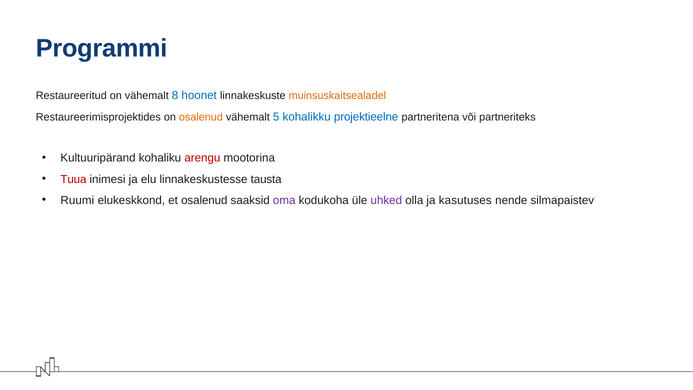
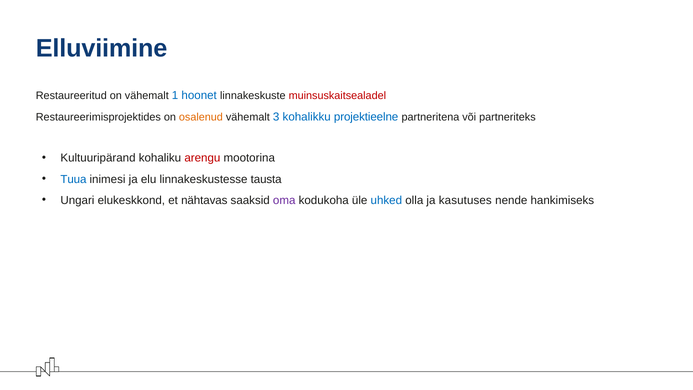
Programmi: Programmi -> Elluviimine (102, 48)
8: 8 -> 1 (175, 96)
muinsuskaitsealadel colour: orange -> red (337, 96)
5: 5 -> 3 (276, 117)
Tuua colour: red -> blue (73, 179)
Ruumi: Ruumi -> Ungari (77, 200)
et osalenud: osalenud -> nähtavas (204, 200)
uhked colour: purple -> blue (386, 200)
silmapaistev: silmapaistev -> hankimiseks (562, 200)
